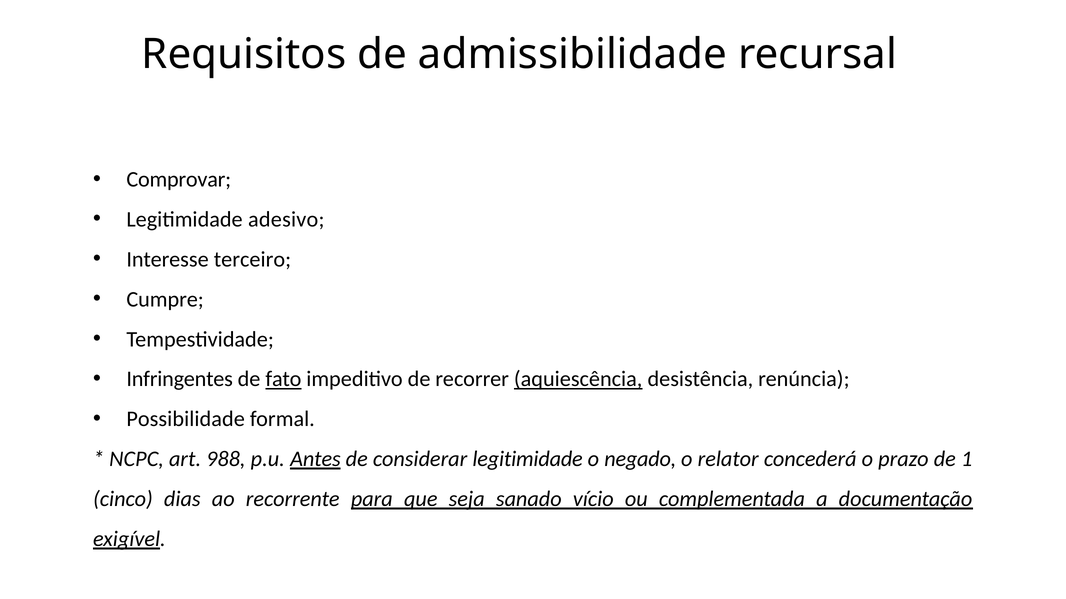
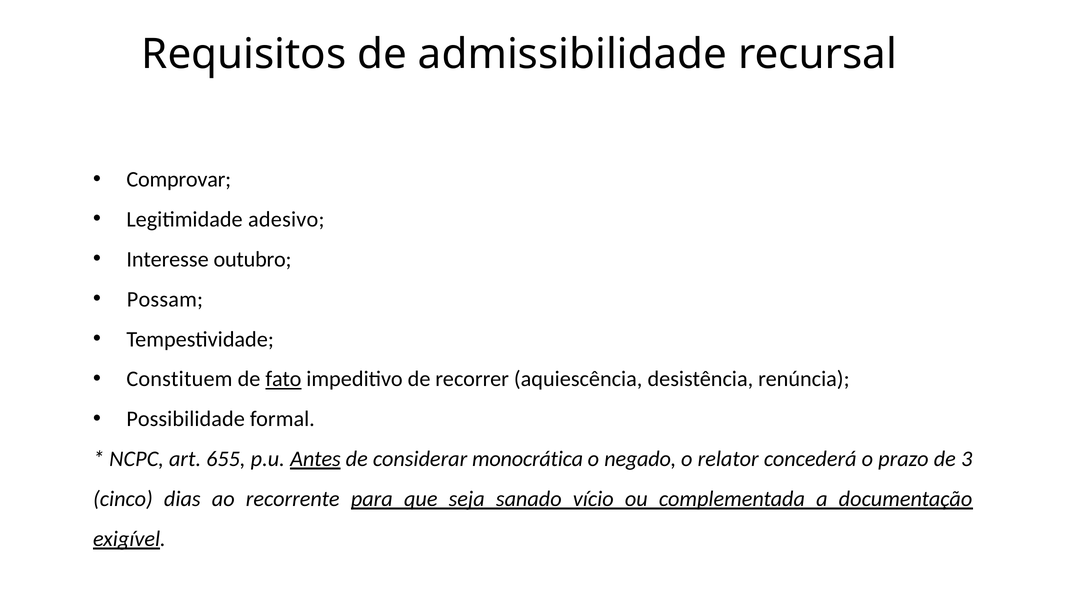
terceiro: terceiro -> outubro (253, 260)
Cumpre: Cumpre -> Possam (165, 300)
Infringentes: Infringentes -> Constituem (179, 380)
aquiescência underline: present -> none (578, 380)
988: 988 -> 655 (226, 459)
considerar legitimidade: legitimidade -> monocrática (528, 459)
1: 1 -> 3 (967, 459)
